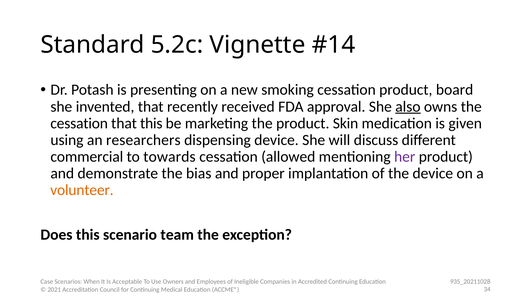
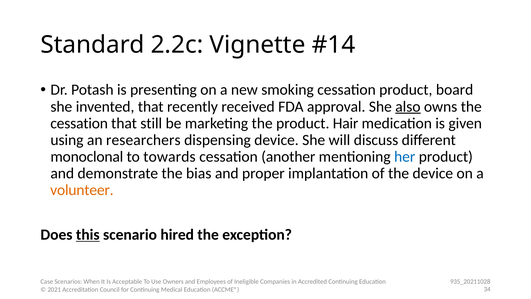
5.2c: 5.2c -> 2.2c (177, 45)
that this: this -> still (151, 123)
Skin: Skin -> Hair (346, 123)
commercial: commercial -> monoclonal (87, 157)
allowed: allowed -> another (288, 157)
her colour: purple -> blue (405, 157)
this underline: none -> present (88, 234)
team: team -> hired (177, 234)
